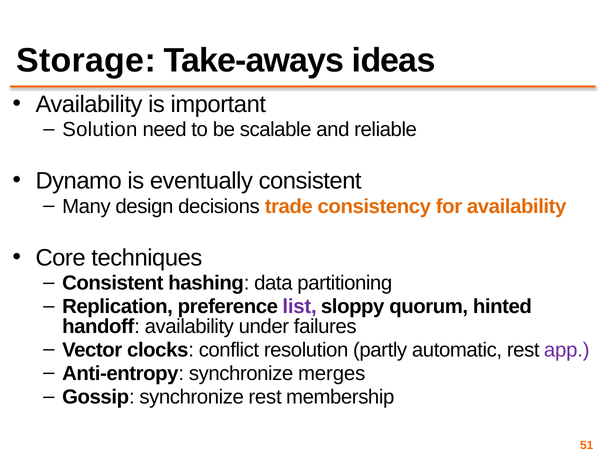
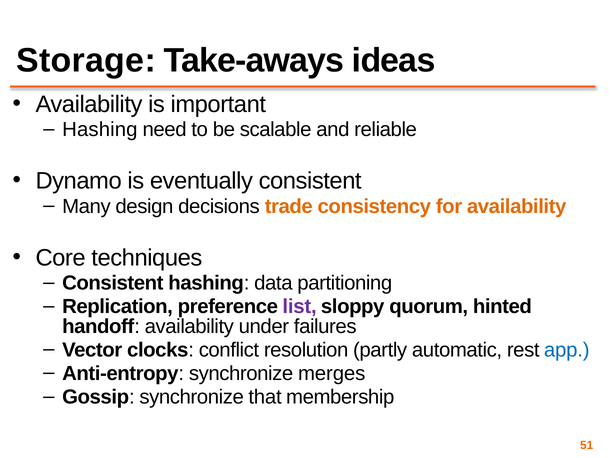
Solution: Solution -> Hashing (100, 130)
app colour: purple -> blue (567, 350)
synchronize rest: rest -> that (265, 397)
